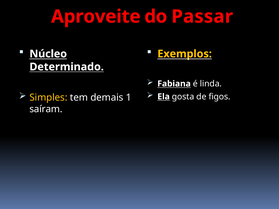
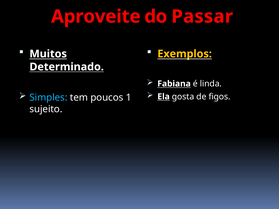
Núcleo: Núcleo -> Muitos (48, 54)
Simples colour: yellow -> light blue (48, 98)
demais: demais -> poucos (107, 98)
saíram: saíram -> sujeito (46, 109)
